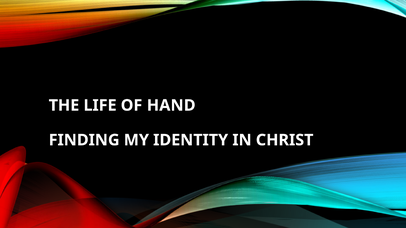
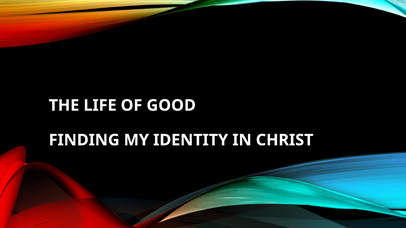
HAND: HAND -> GOOD (171, 106)
